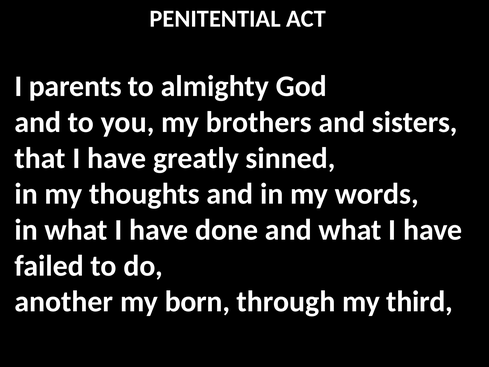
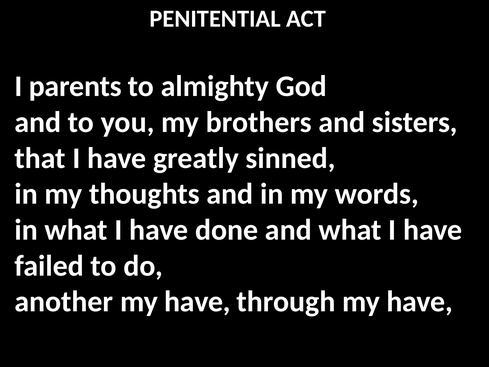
born: born -> have (197, 301)
through my third: third -> have (420, 301)
